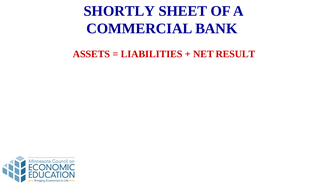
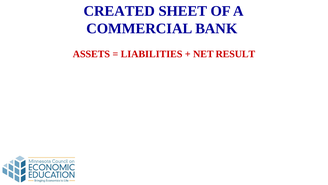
SHORTLY: SHORTLY -> CREATED (119, 11)
